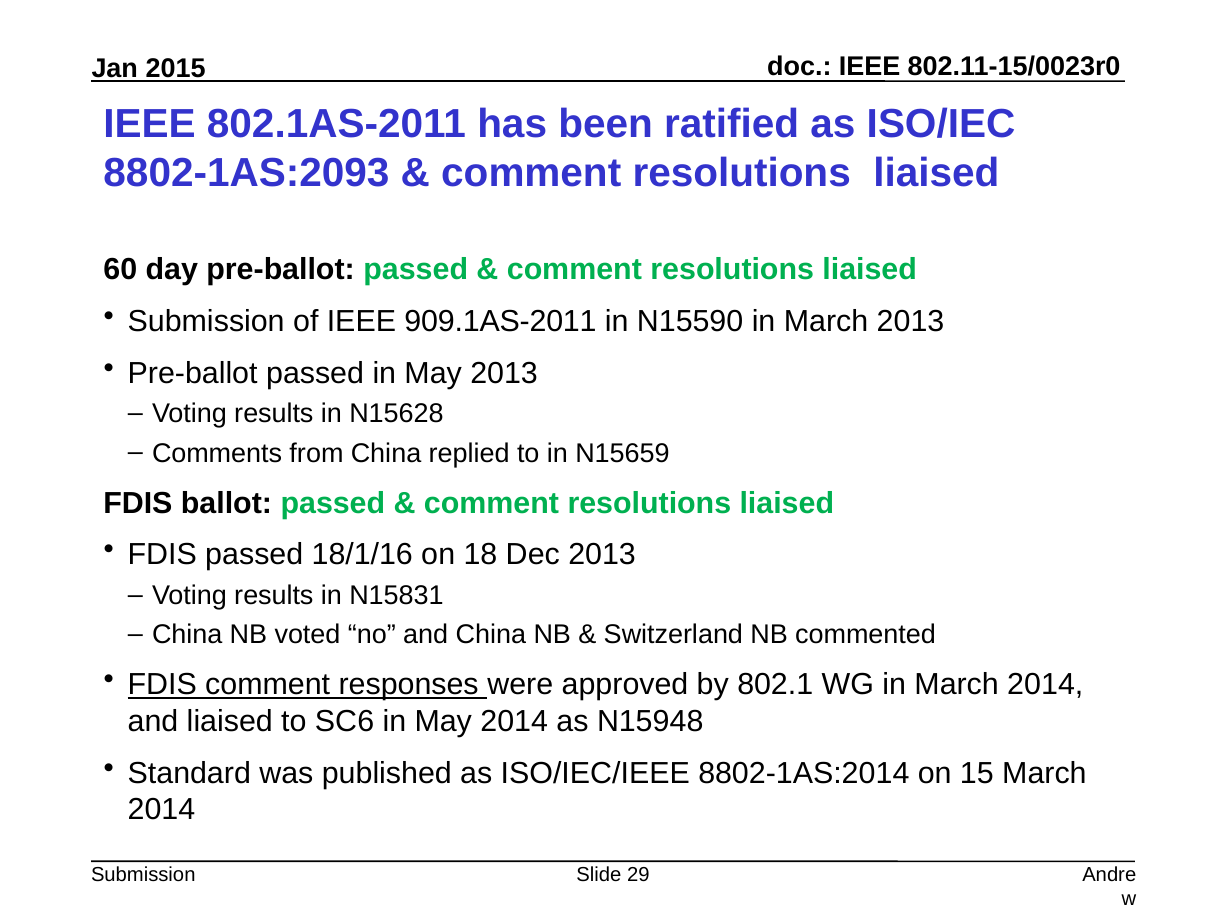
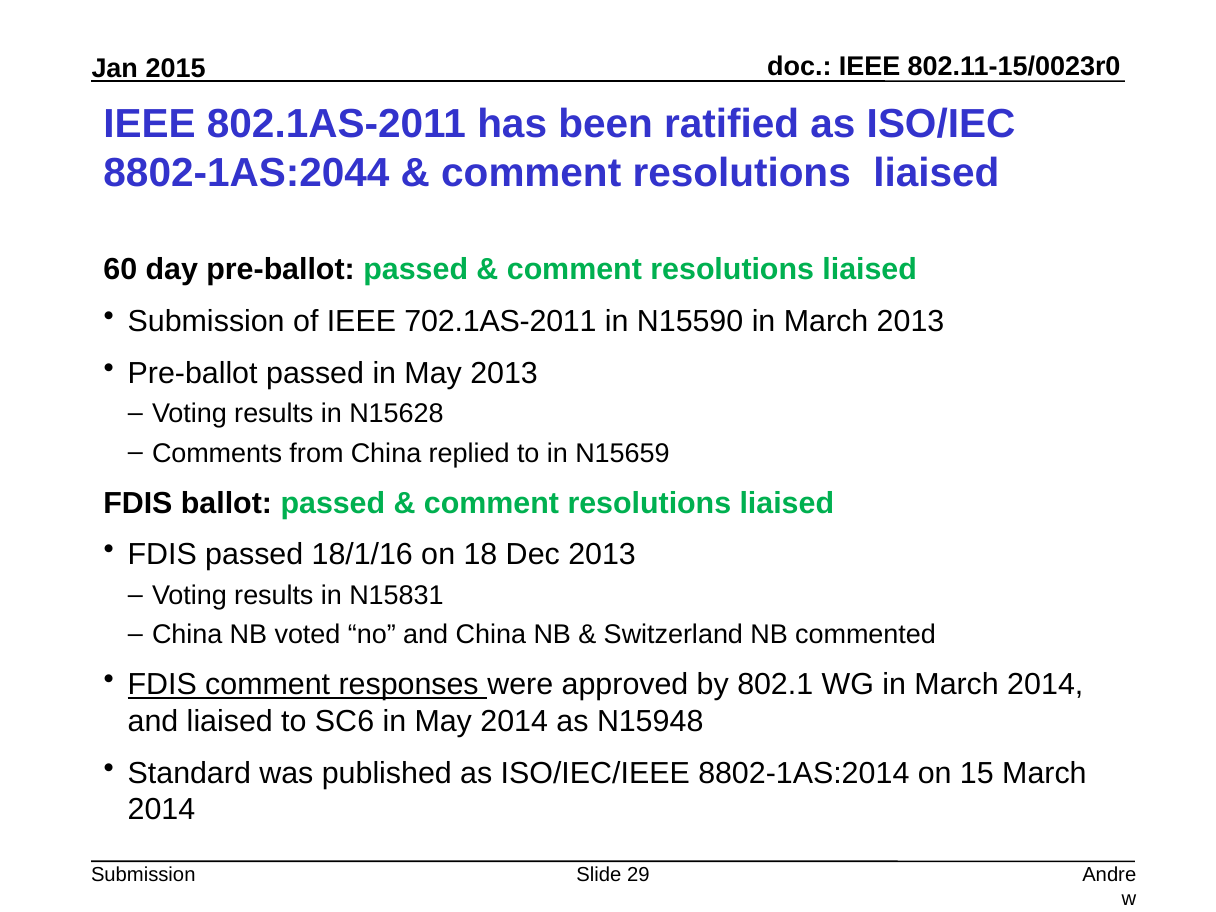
8802-1AS:2093: 8802-1AS:2093 -> 8802-1AS:2044 (246, 173)
909.1AS-2011: 909.1AS-2011 -> 702.1AS-2011 (501, 321)
